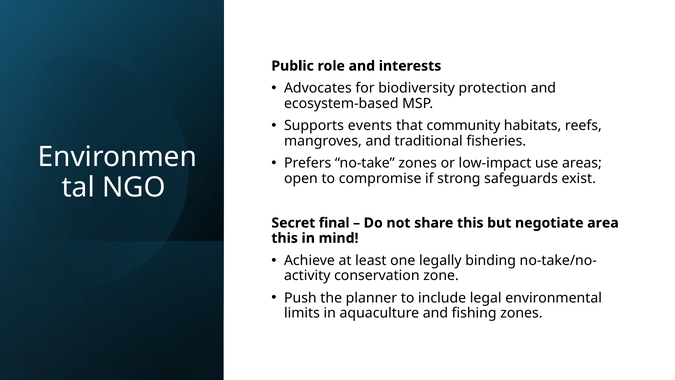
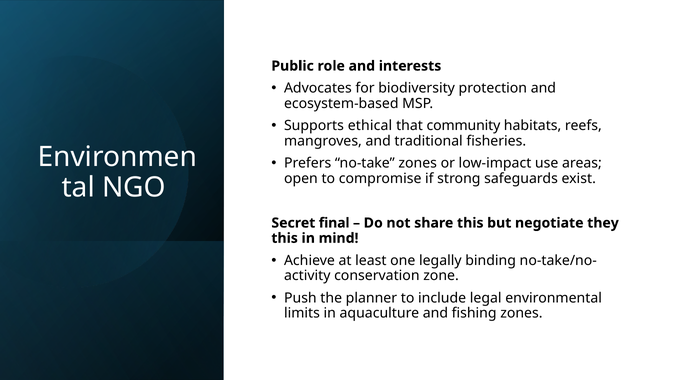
events: events -> ethical (370, 126)
area: area -> they (603, 223)
